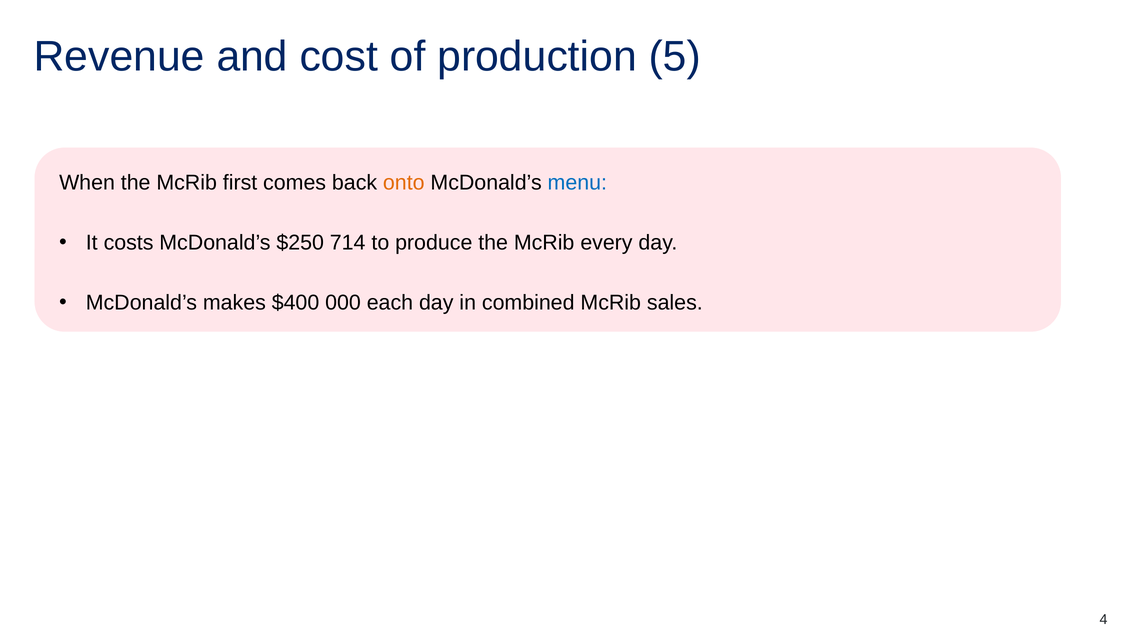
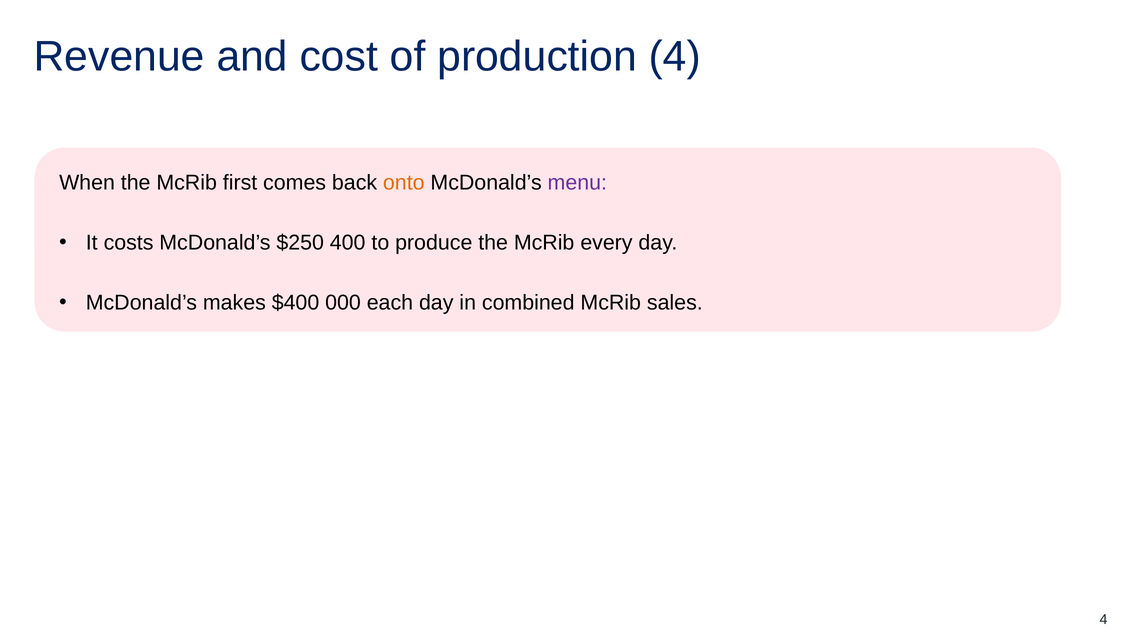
production 5: 5 -> 4 (675, 56)
menu colour: blue -> purple (577, 183)
714: 714 -> 400 (348, 243)
